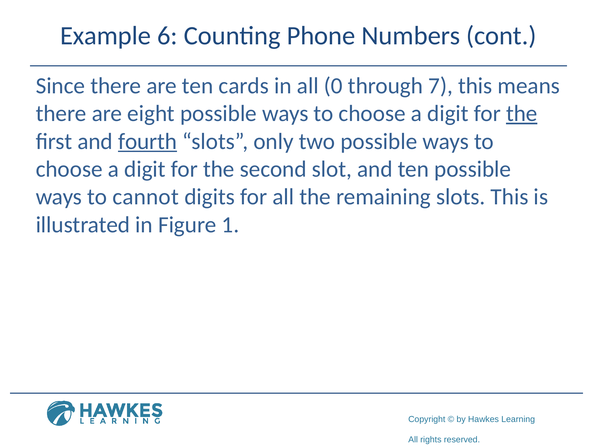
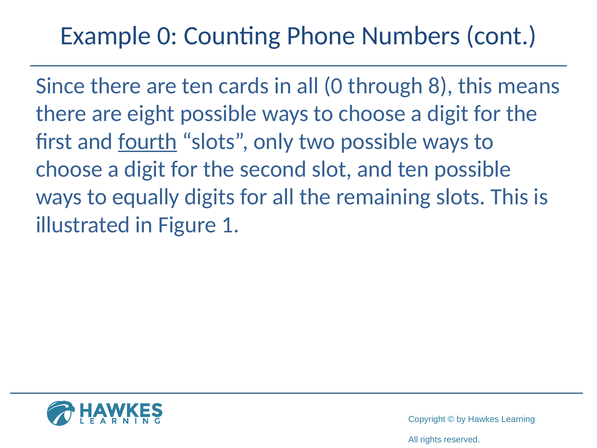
Example 6: 6 -> 0 (167, 36)
7: 7 -> 8 (441, 86)
the underline: present -> none (522, 113)
cannot: cannot -> equally (146, 197)
